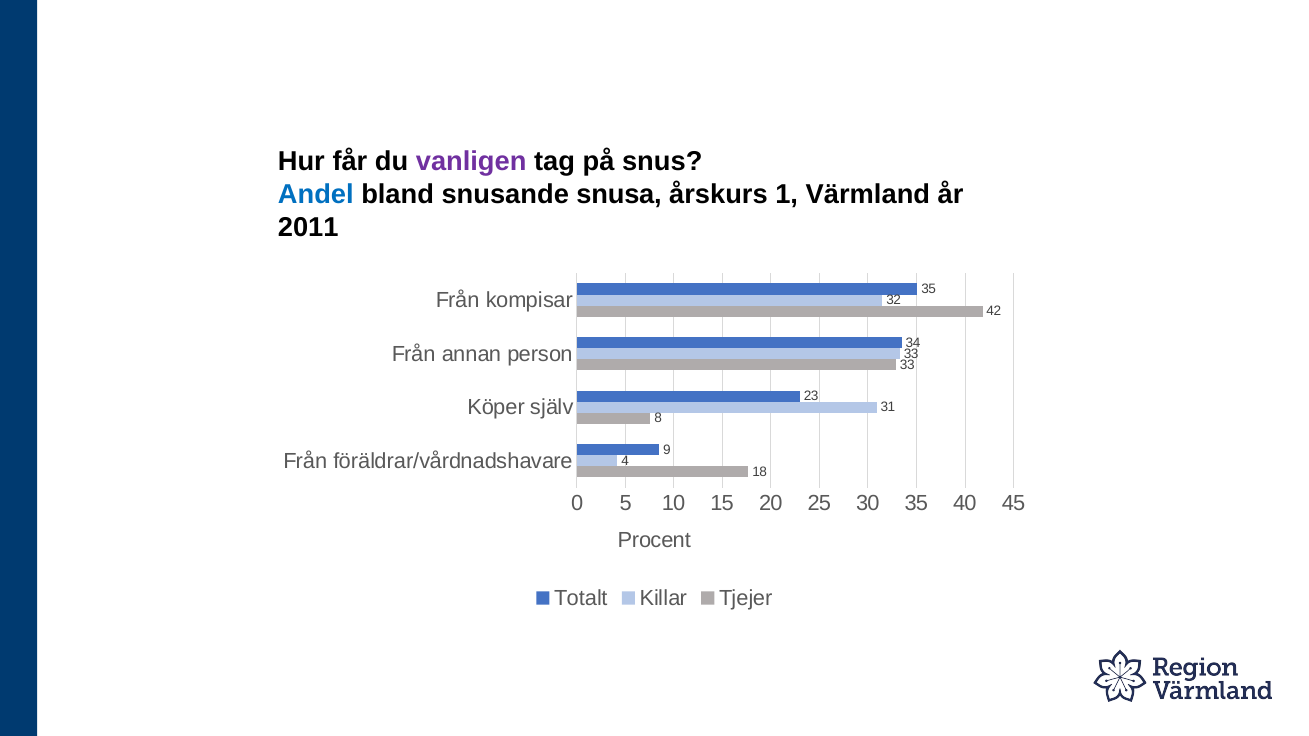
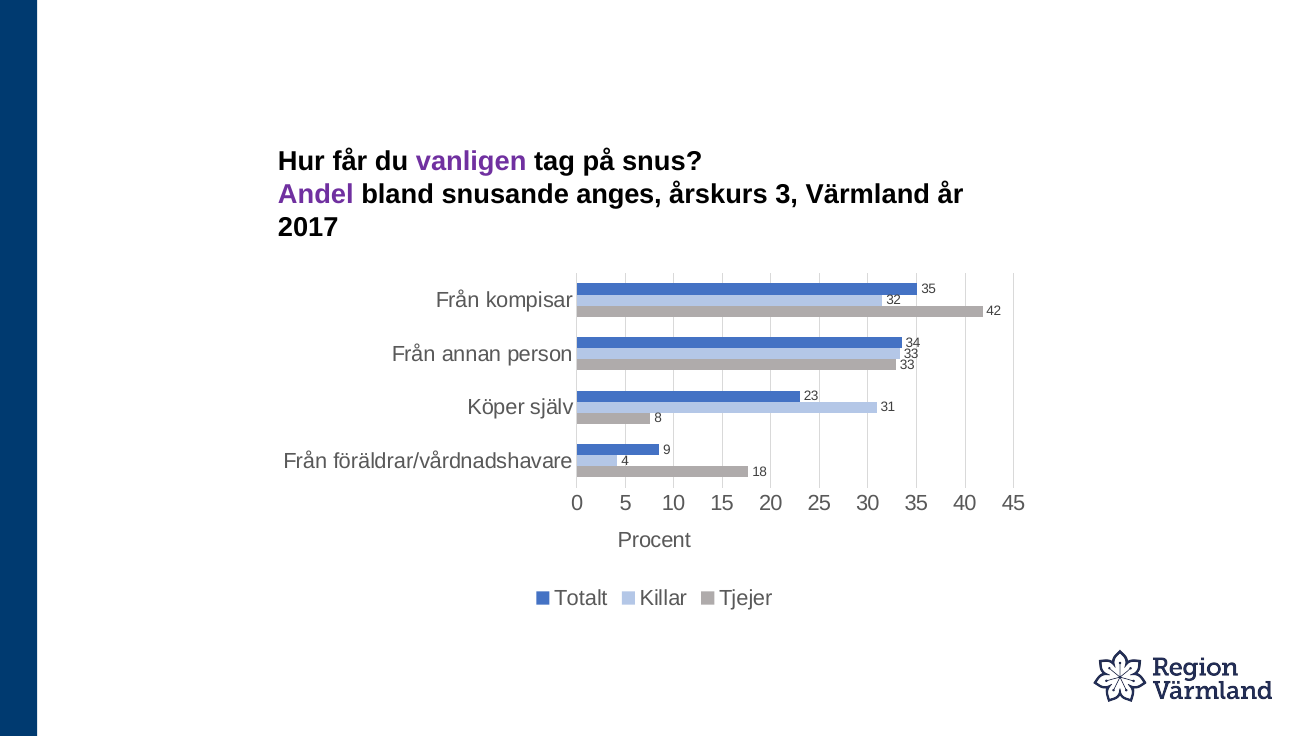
Andel colour: blue -> purple (316, 195)
snusa: snusa -> anges (619, 195)
1: 1 -> 3 (787, 195)
2011: 2011 -> 2017 (308, 227)
